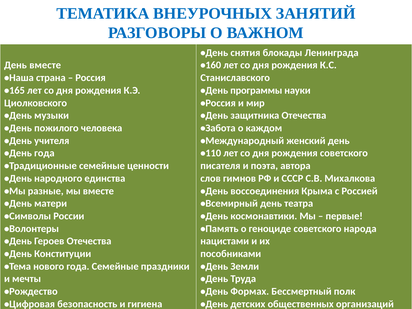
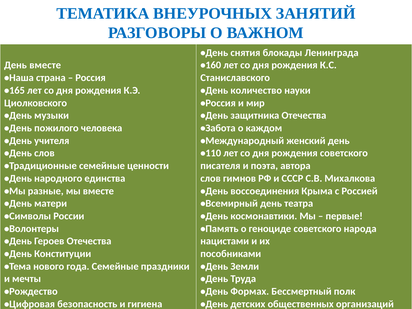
программы: программы -> количество (256, 90)
День года: года -> слов (44, 153)
